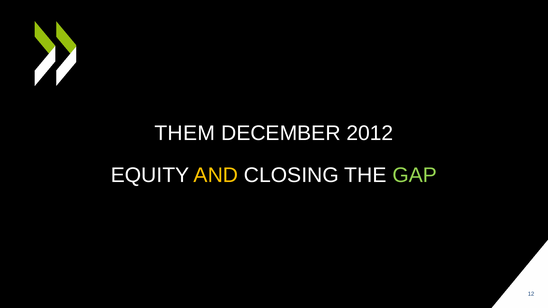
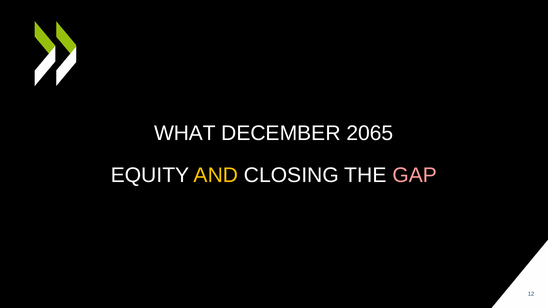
THEM: THEM -> WHAT (185, 133)
2012: 2012 -> 2065 (370, 133)
GAP colour: light green -> pink (415, 175)
